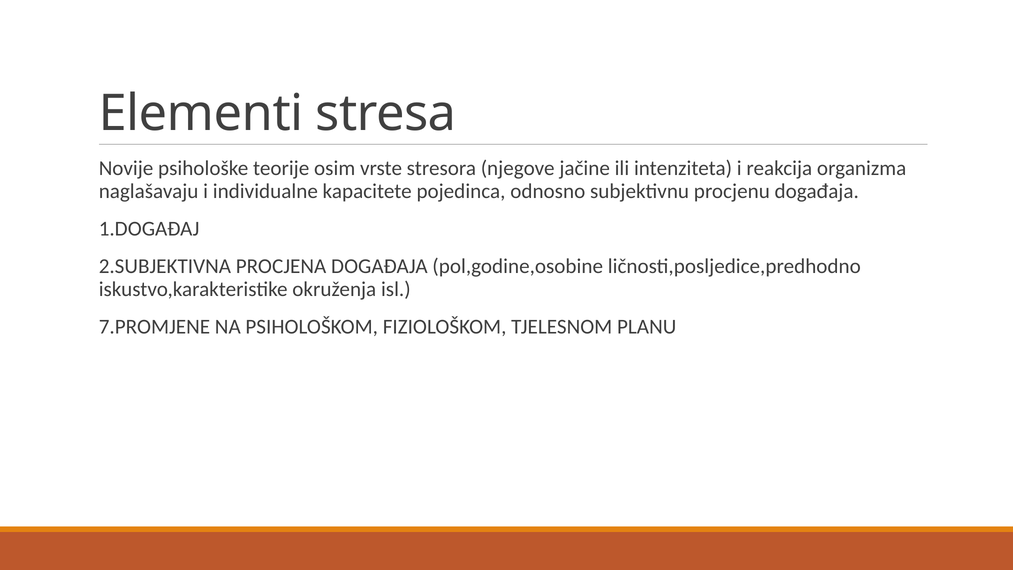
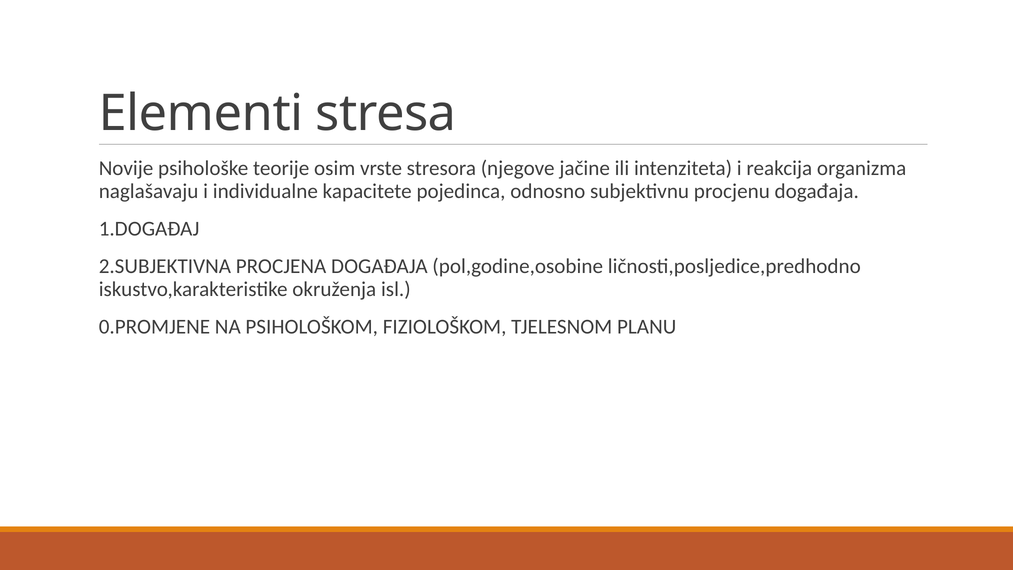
7.PROMJENE: 7.PROMJENE -> 0.PROMJENE (154, 327)
